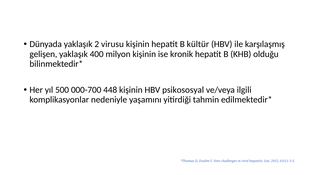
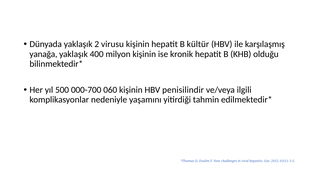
gelişen: gelişen -> yanağa (43, 54)
448: 448 -> 060 (110, 90)
psikososyal: psikososyal -> penisilindir (183, 90)
